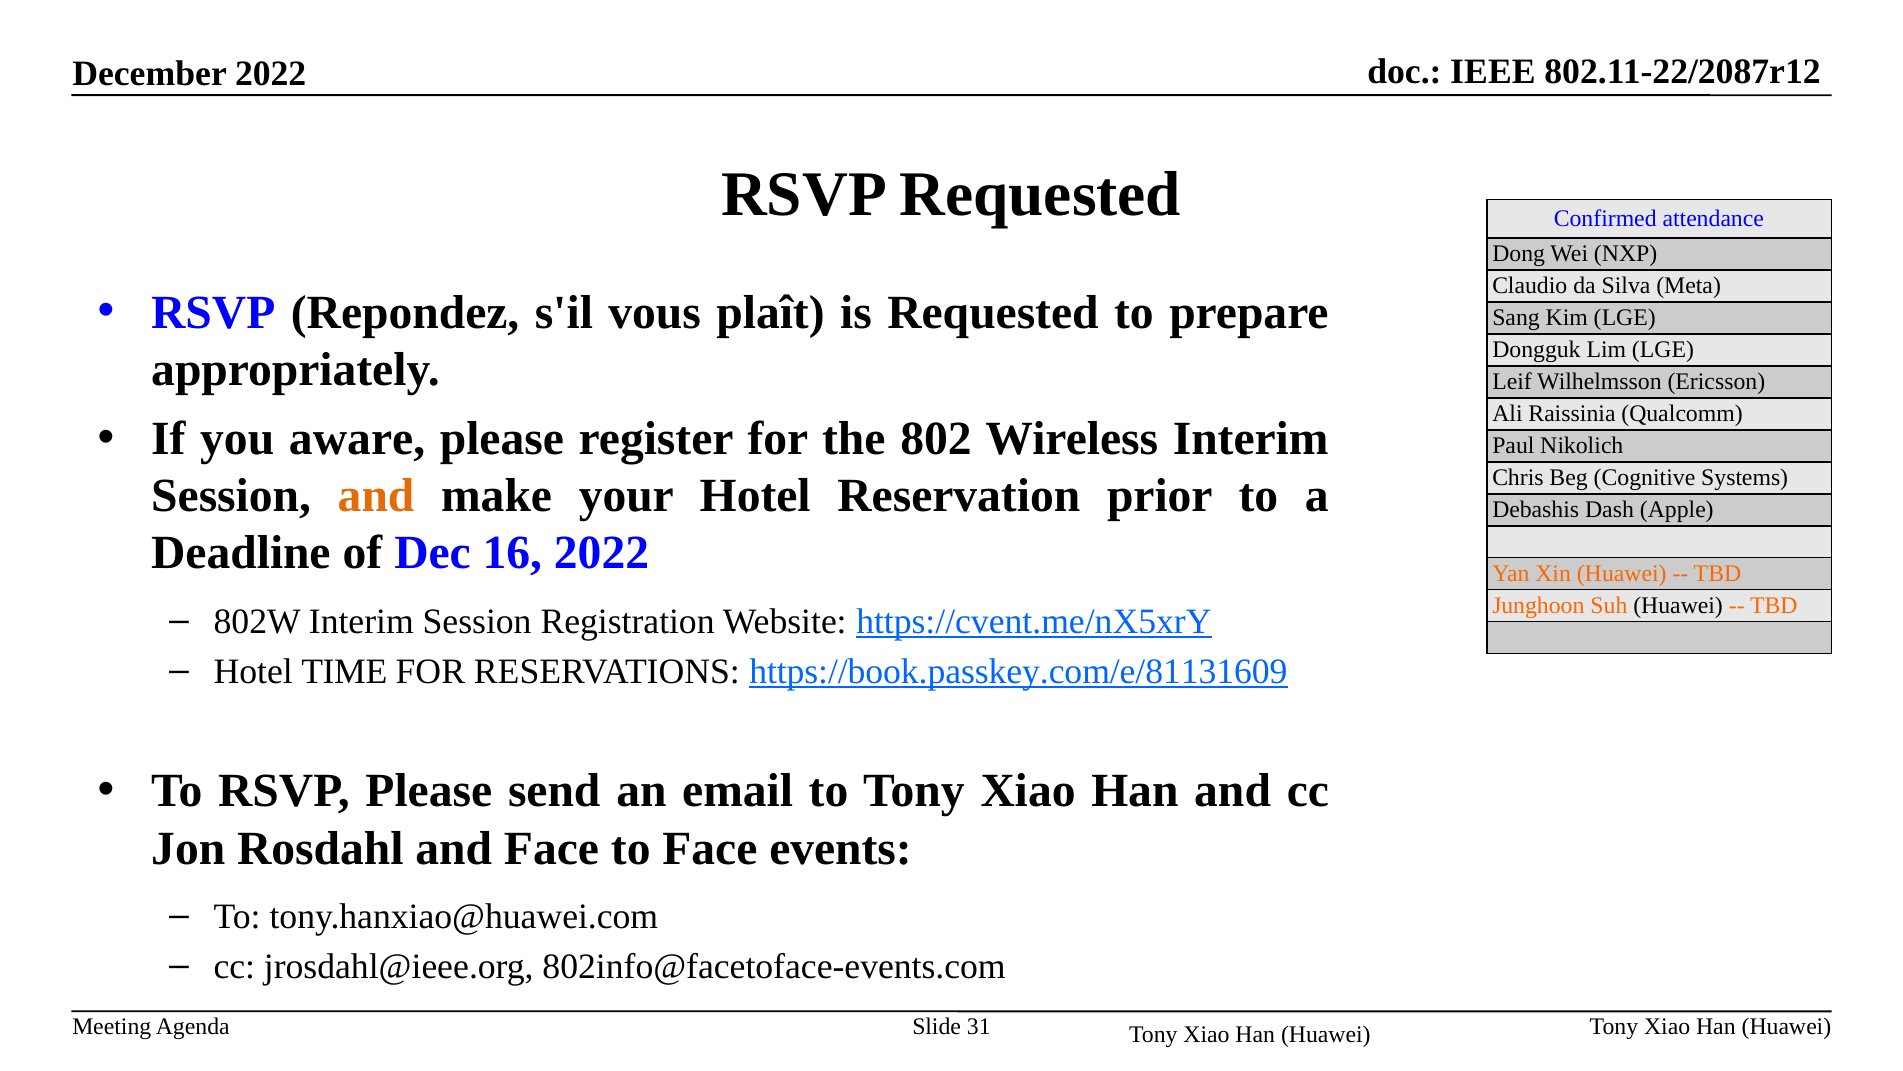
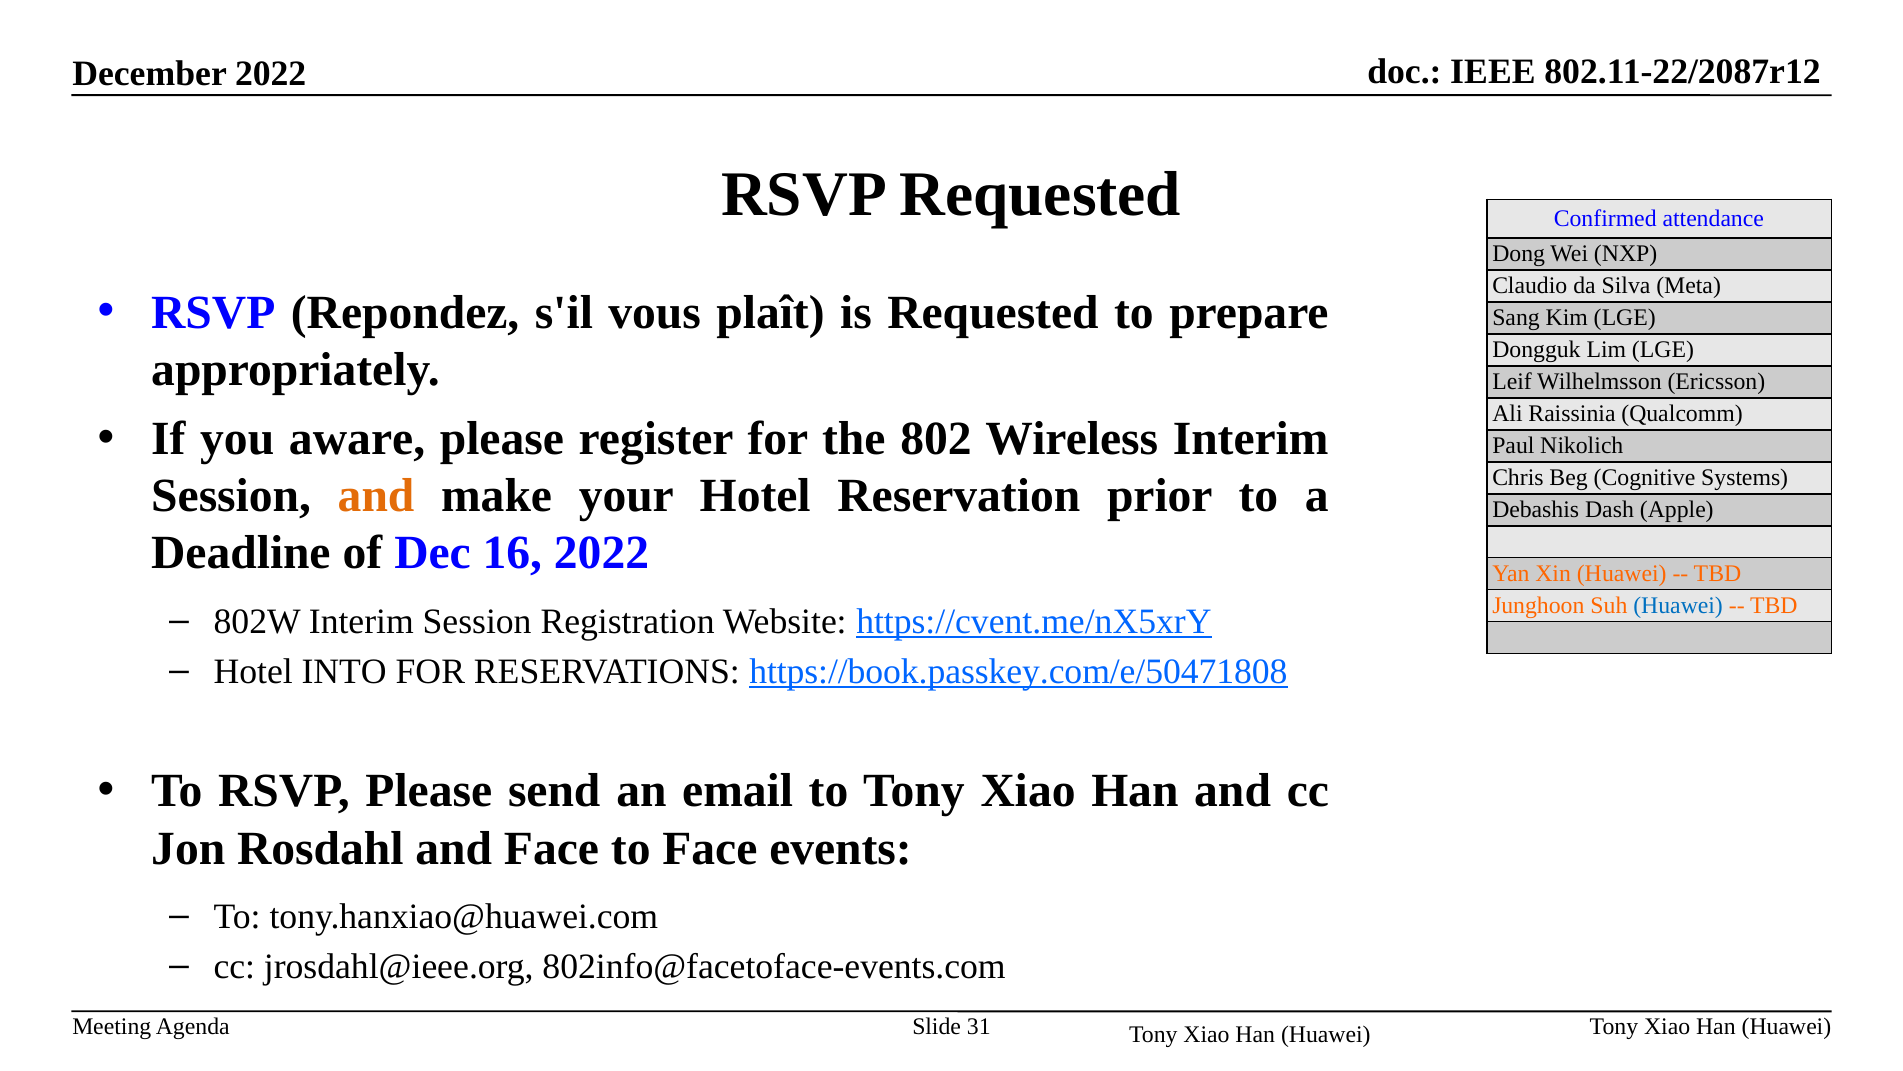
Huawei colour: black -> blue (1678, 605)
TIME: TIME -> INTO (344, 671)
https://book.passkey.com/e/81131609: https://book.passkey.com/e/81131609 -> https://book.passkey.com/e/50471808 (1018, 671)
